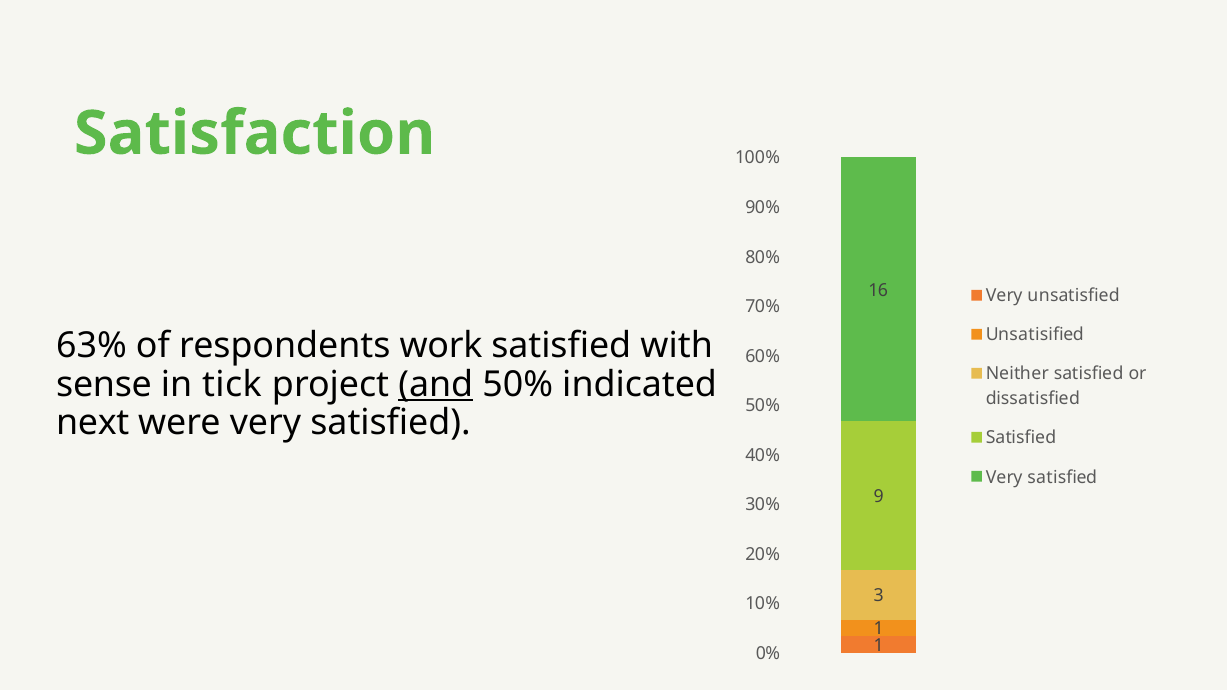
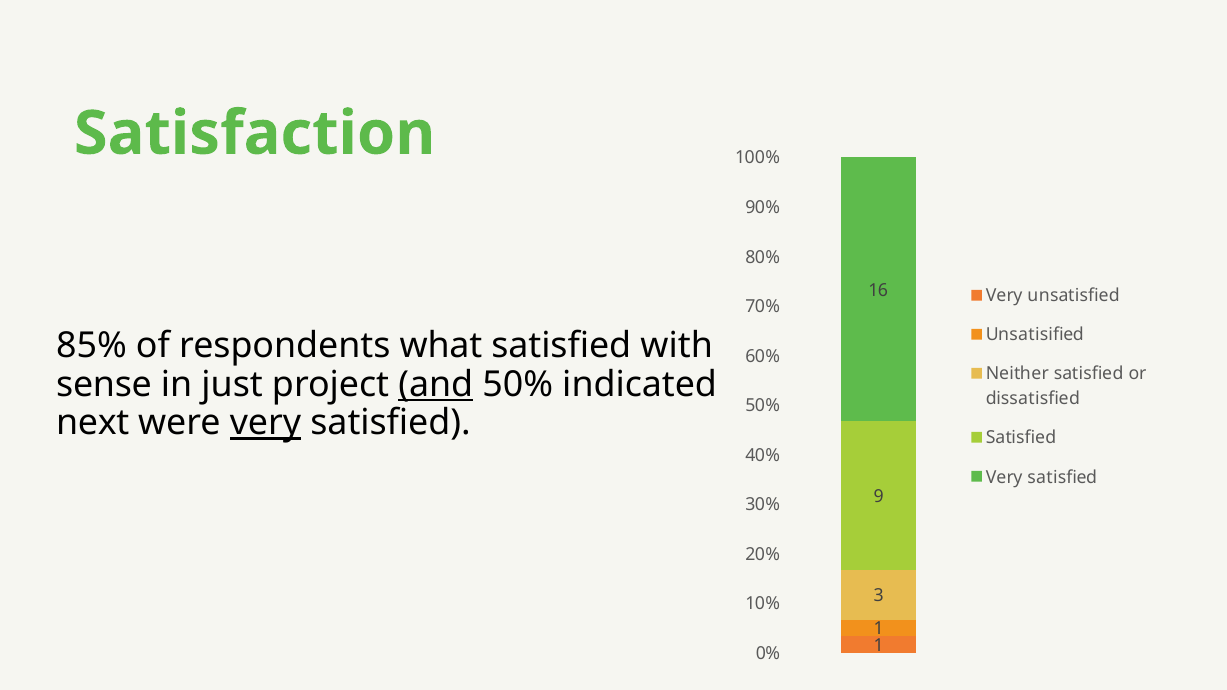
63%: 63% -> 85% (92, 346)
work: work -> what (441, 346)
tick: tick -> just (232, 385)
very underline: none -> present (265, 423)
